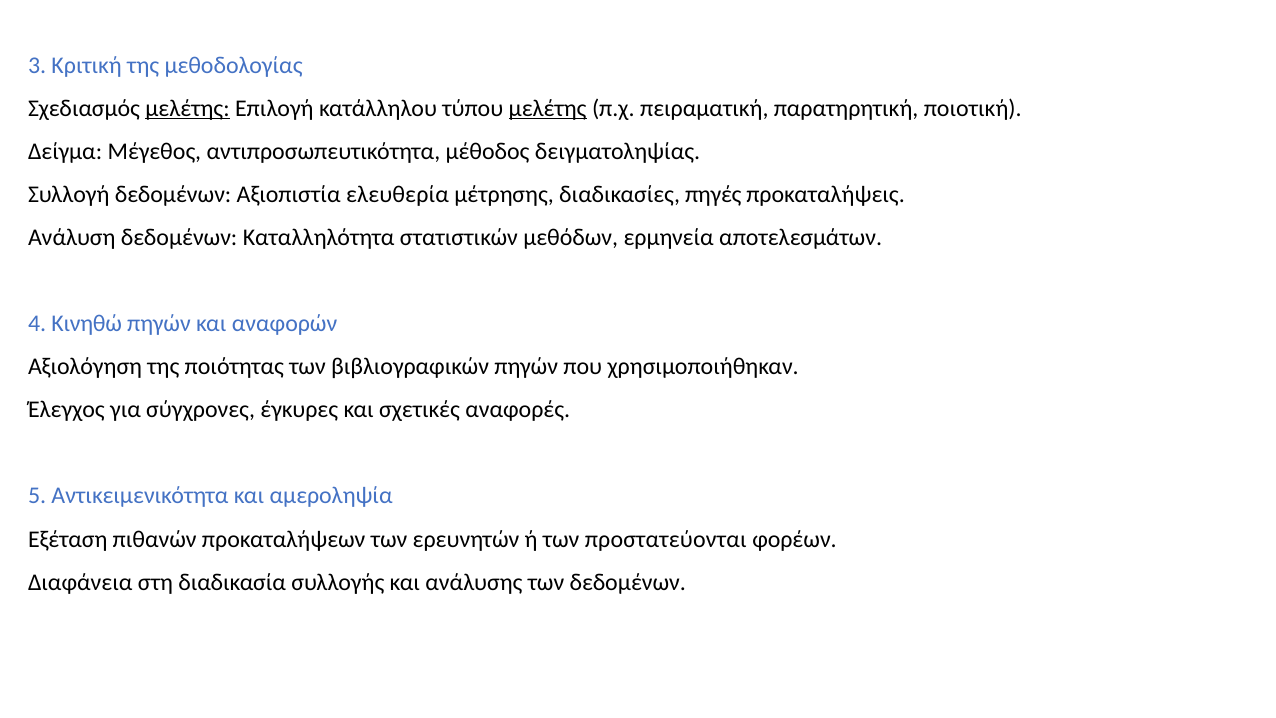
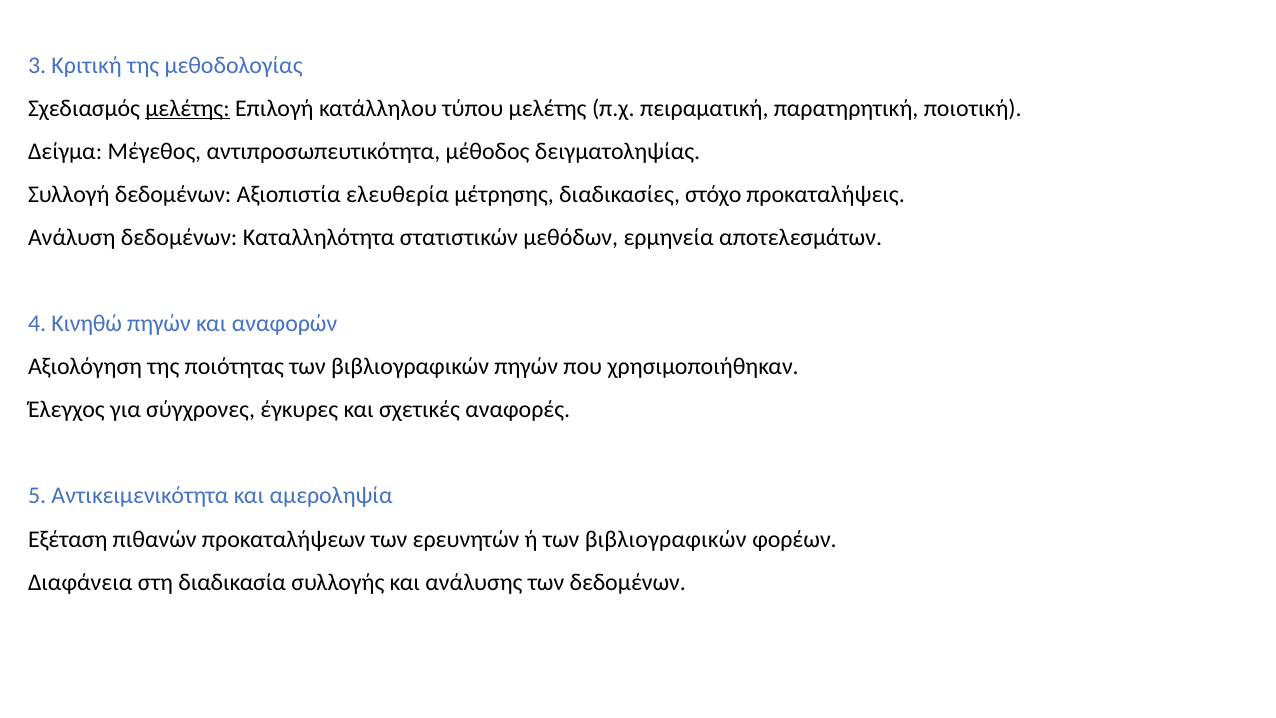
μελέτης underline: present -> none (548, 108)
πηγές: πηγές -> στόχο (713, 194)
ή των προστατεύονται: προστατεύονται -> βιβλιογραφικών (666, 539)
